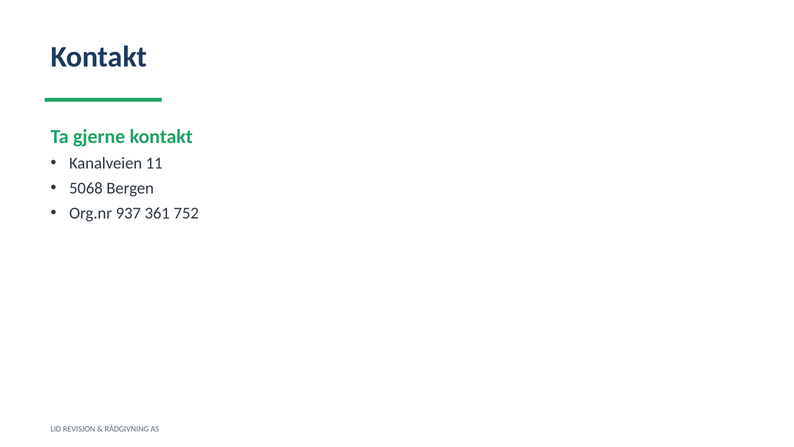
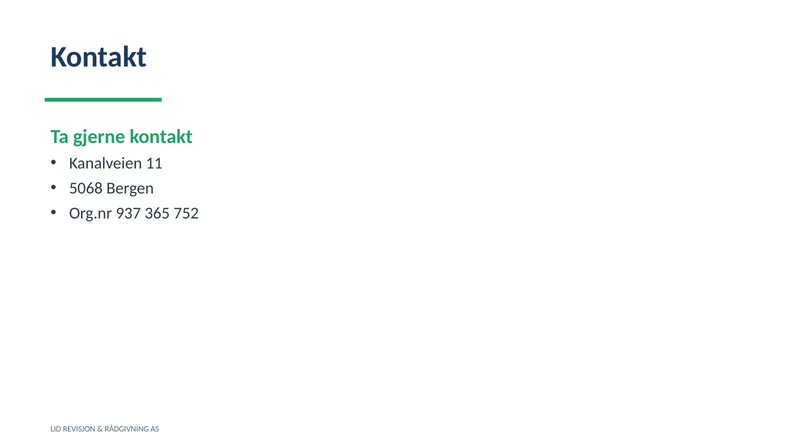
361: 361 -> 365 (157, 213)
